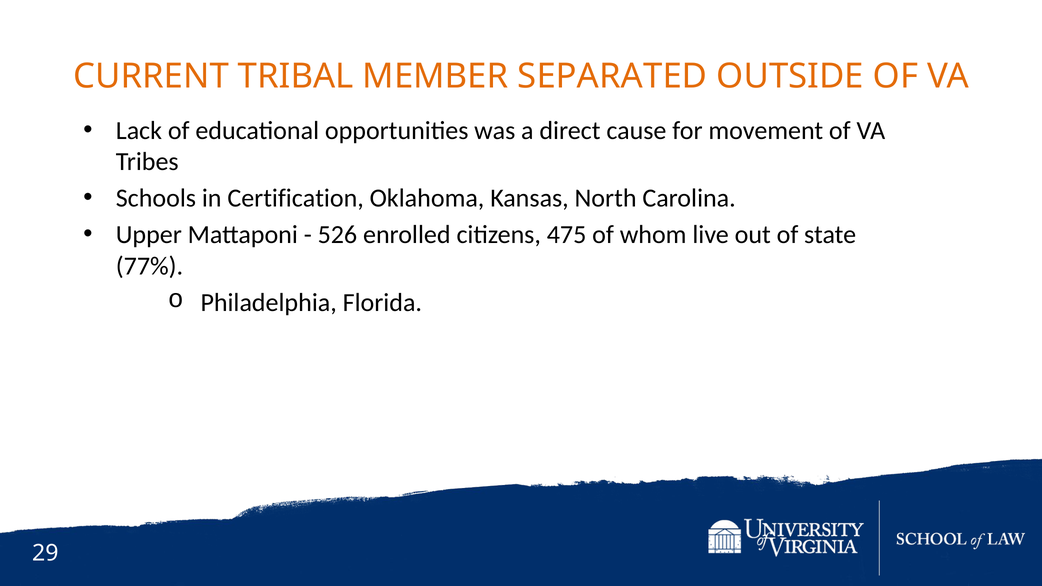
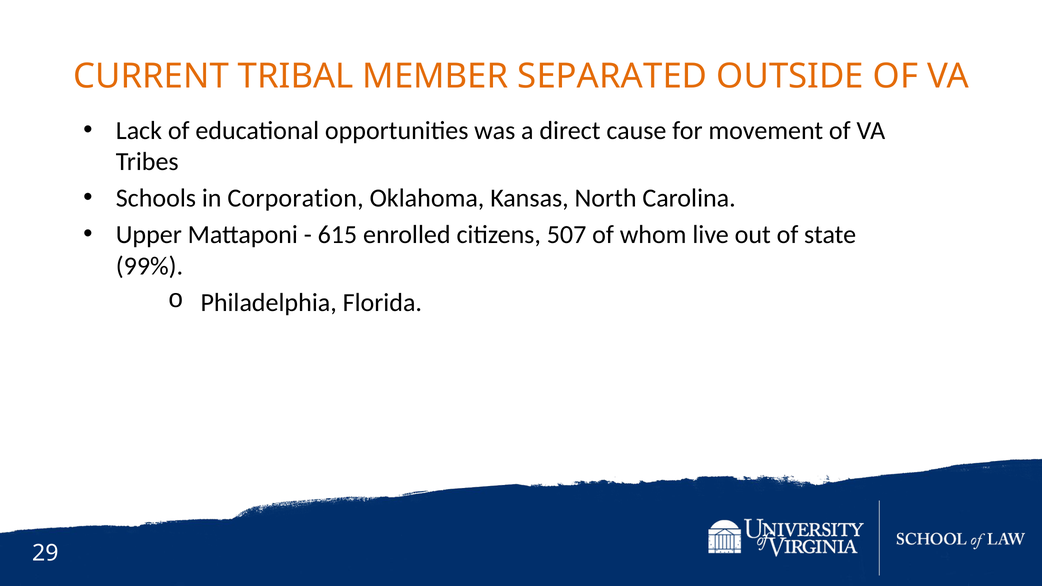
Certification: Certification -> Corporation (296, 198)
526: 526 -> 615 (337, 235)
475: 475 -> 507 (567, 235)
77%: 77% -> 99% (150, 266)
